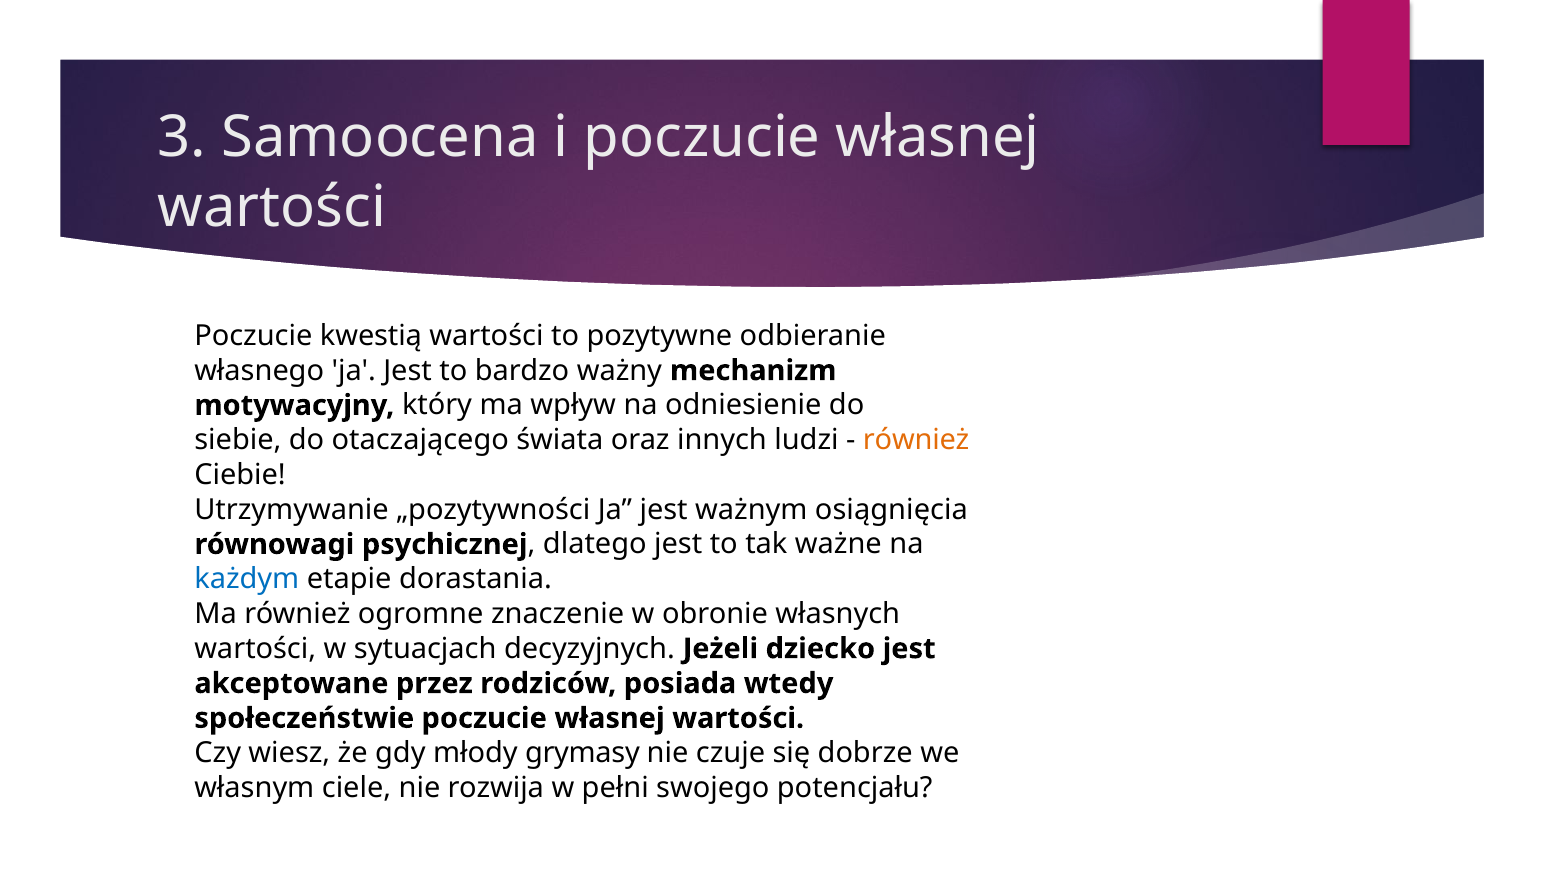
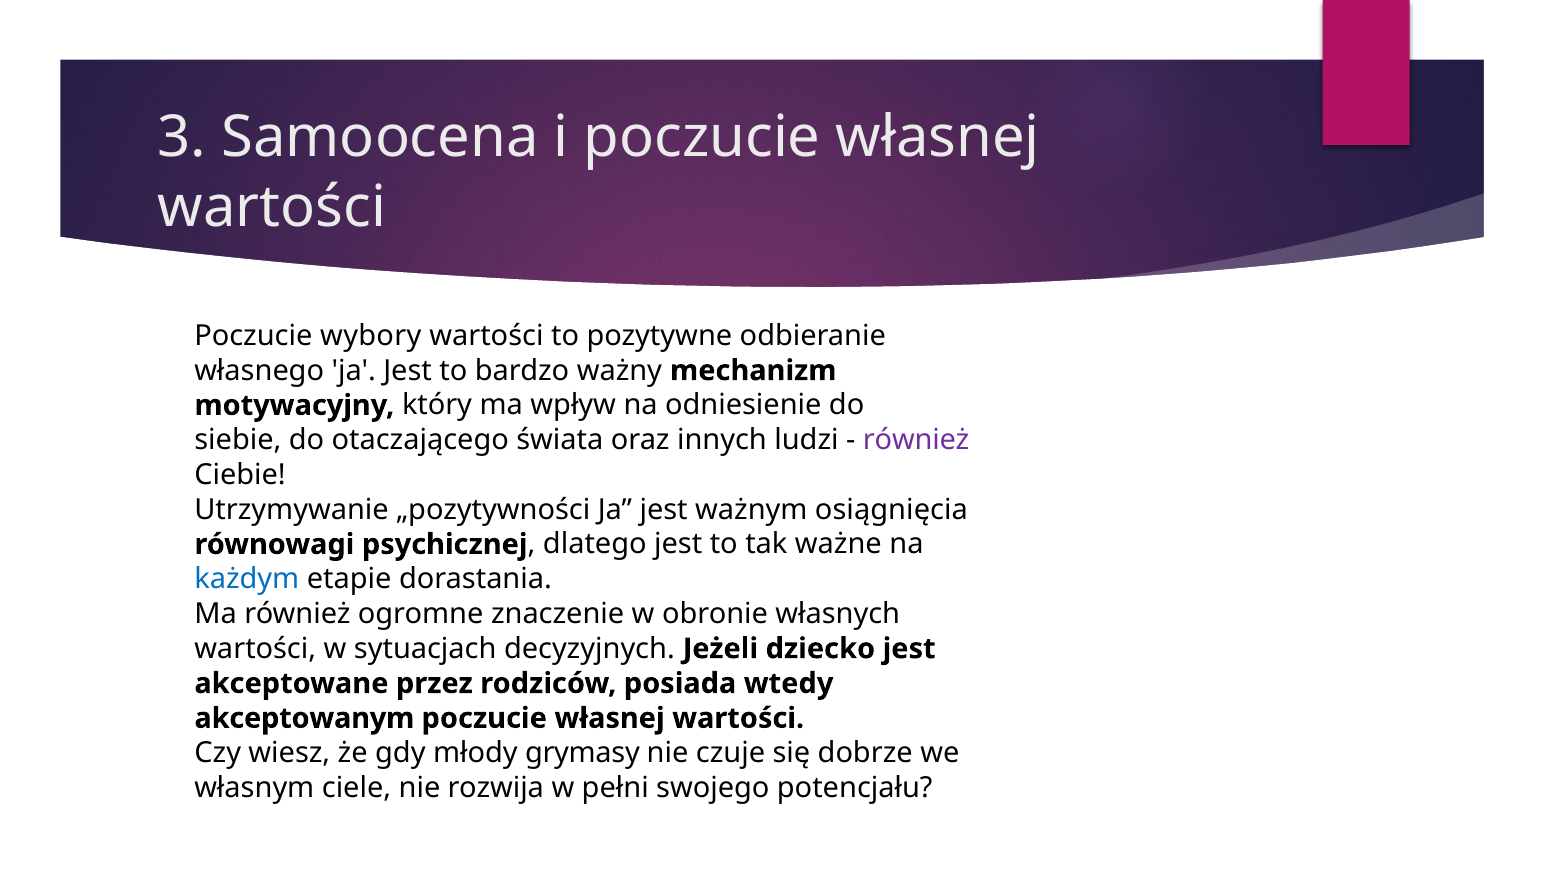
kwestią: kwestią -> wybory (371, 336)
również colour: orange -> purple (916, 440)
społeczeństwie: społeczeństwie -> akceptowanym (304, 718)
